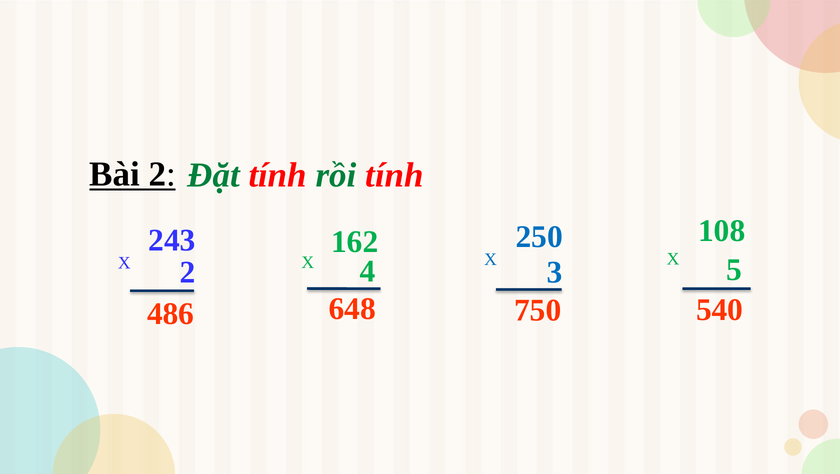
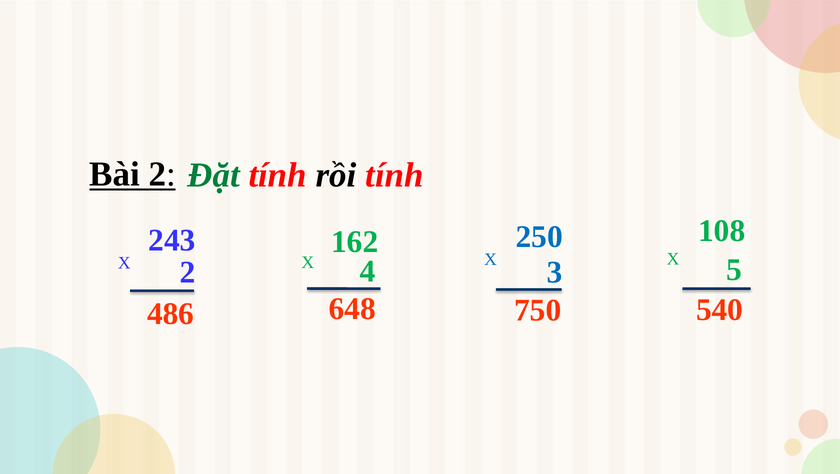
rồi colour: green -> black (336, 175)
